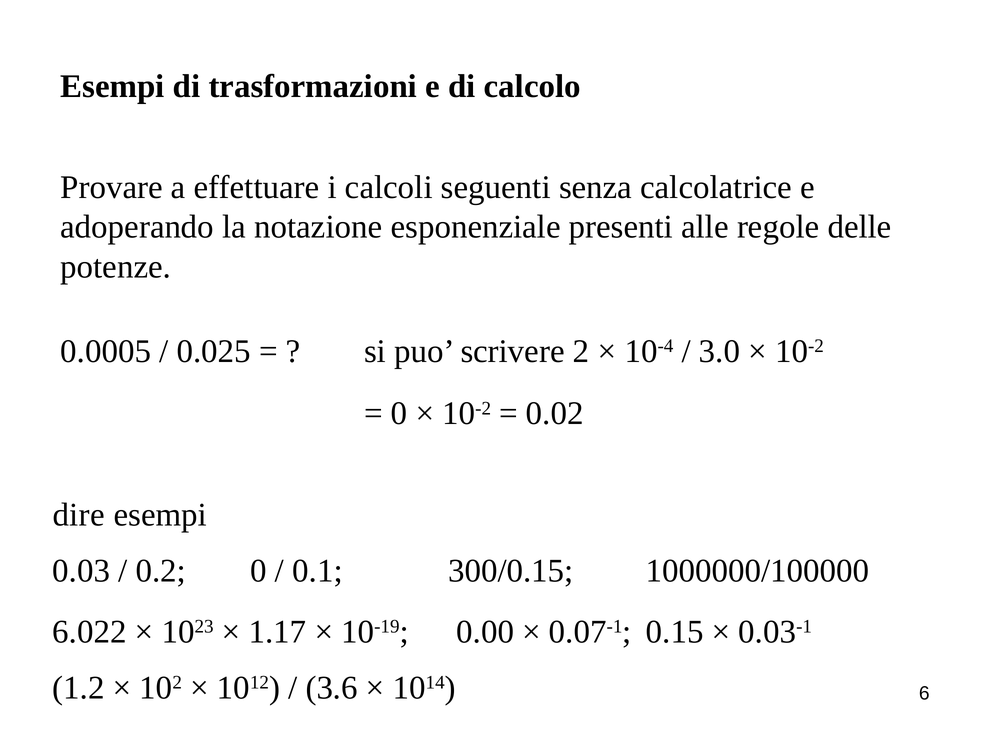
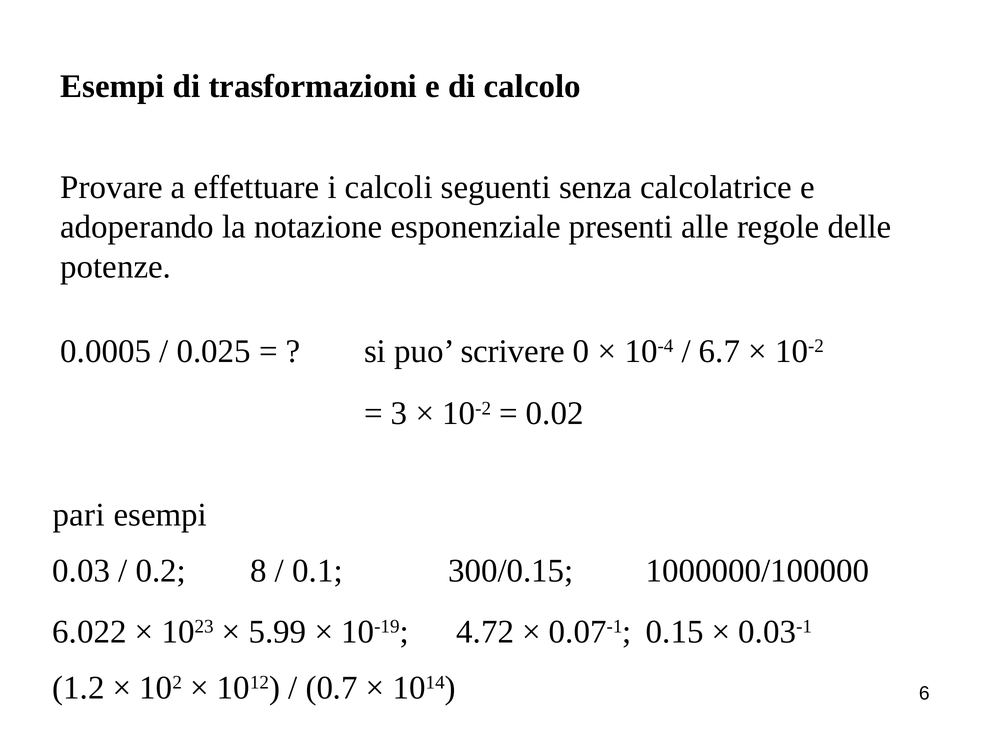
2: 2 -> 0 (581, 351)
3.0: 3.0 -> 6.7 (720, 351)
0: 0 -> 3 (399, 413)
dire: dire -> pari (79, 515)
0.2 0: 0 -> 8 (258, 571)
1.17: 1.17 -> 5.99 (277, 632)
0.00: 0.00 -> 4.72 (485, 632)
3.6: 3.6 -> 0.7 (332, 688)
